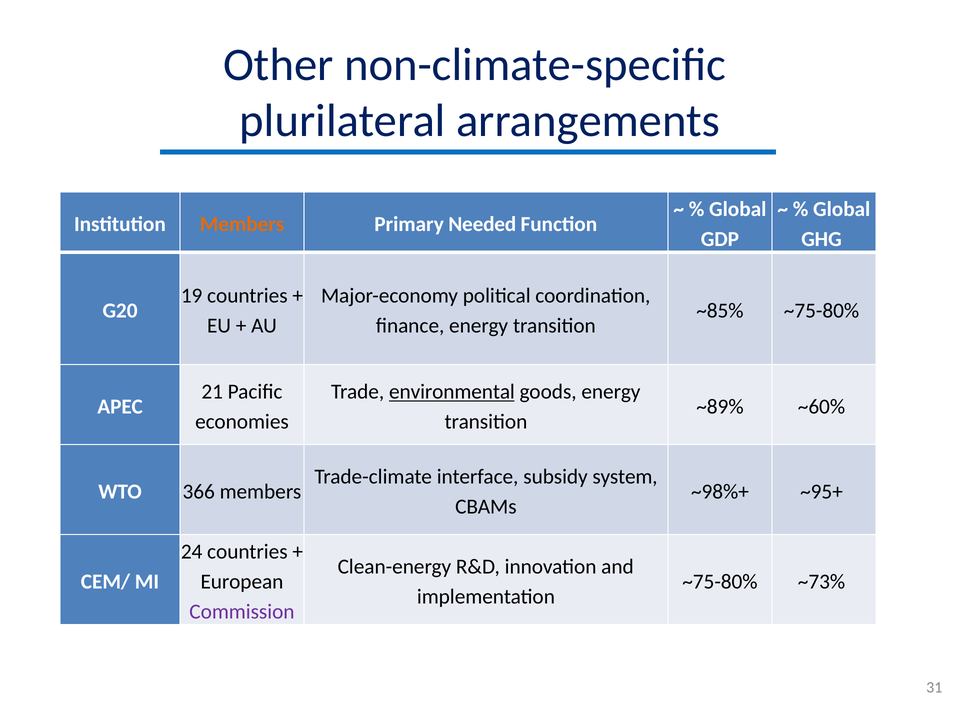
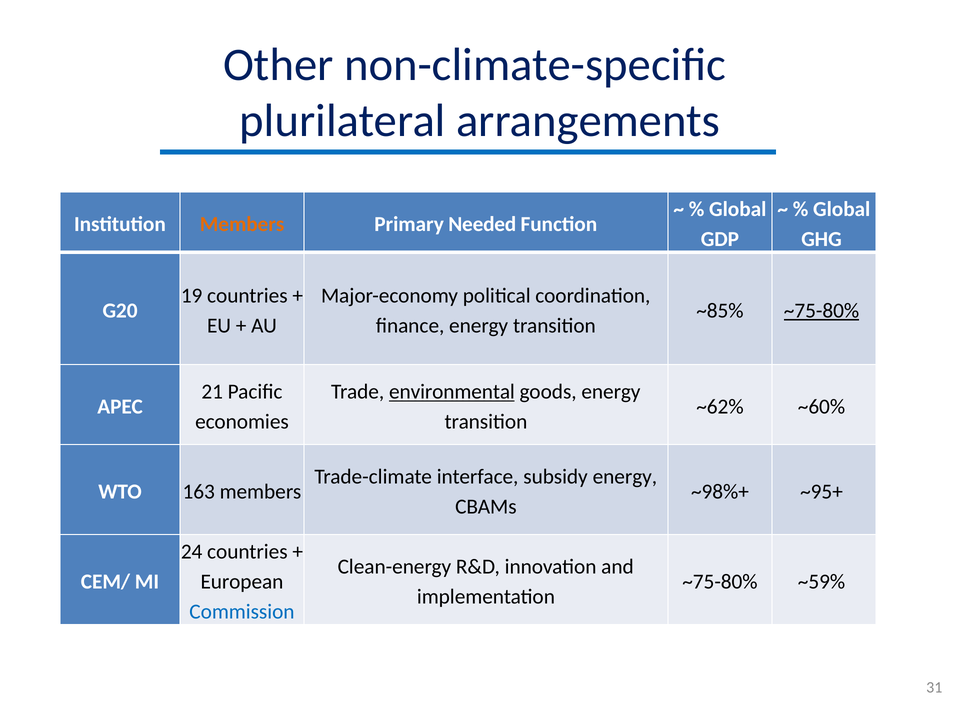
~75-80% underline: none -> present (821, 311)
~89%: ~89% -> ~62% (720, 407)
subsidy system: system -> energy (625, 477)
366: 366 -> 163 (199, 492)
~73%: ~73% -> ~59% (822, 582)
Commission colour: purple -> blue (242, 612)
